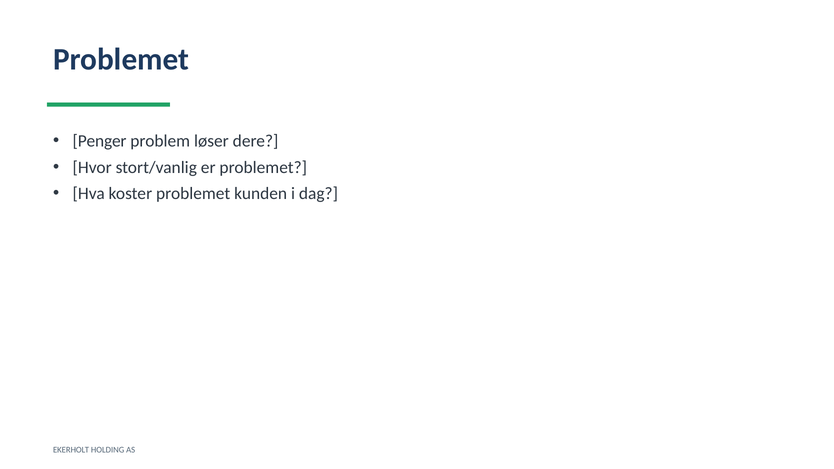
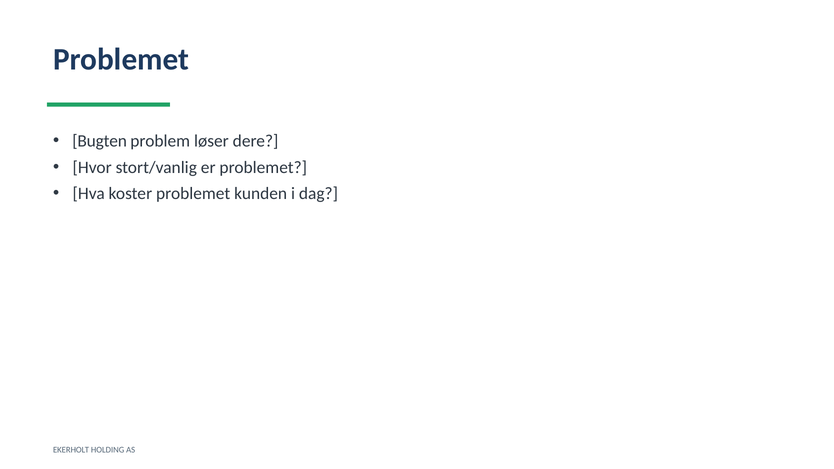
Penger: Penger -> Bugten (100, 141)
